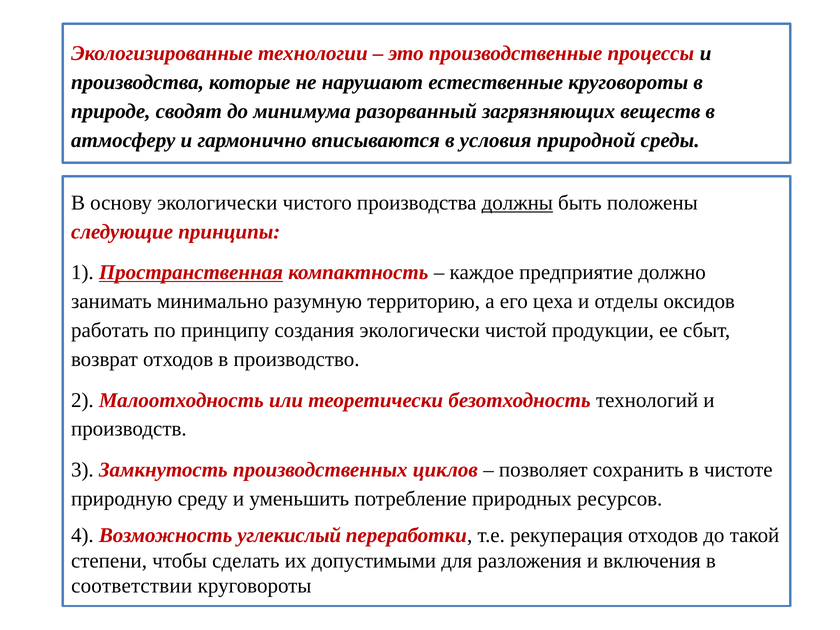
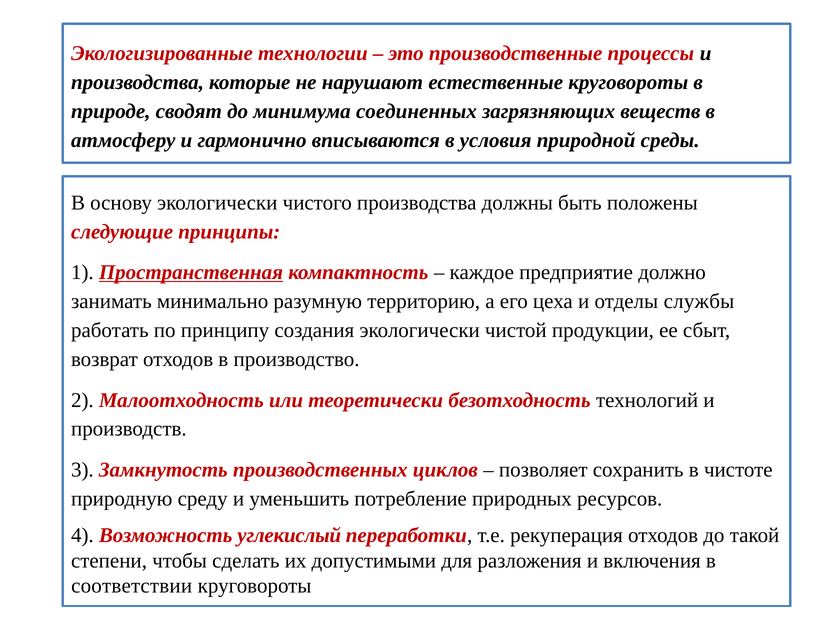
разорванный: разорванный -> соединенных (416, 111)
должны underline: present -> none (517, 203)
оксидов: оксидов -> службы (699, 301)
